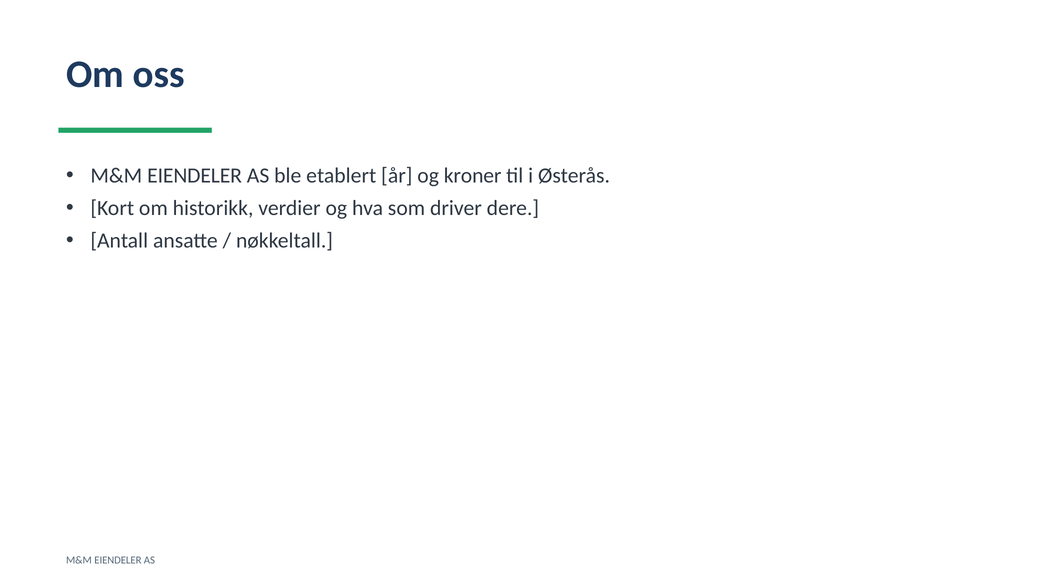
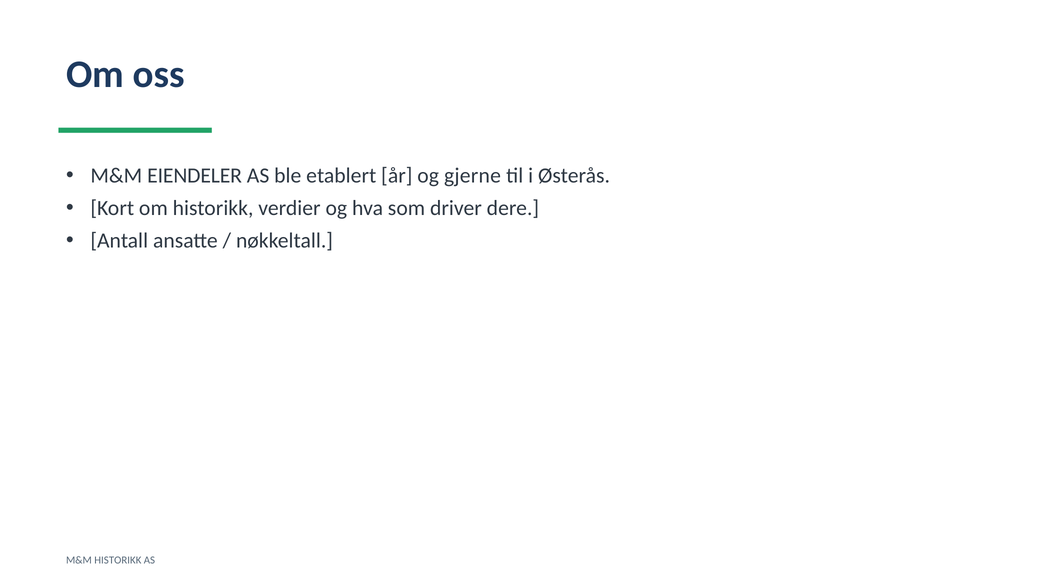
kroner: kroner -> gjerne (472, 176)
EIENDELER: EIENDELER -> HISTORIKK (118, 561)
